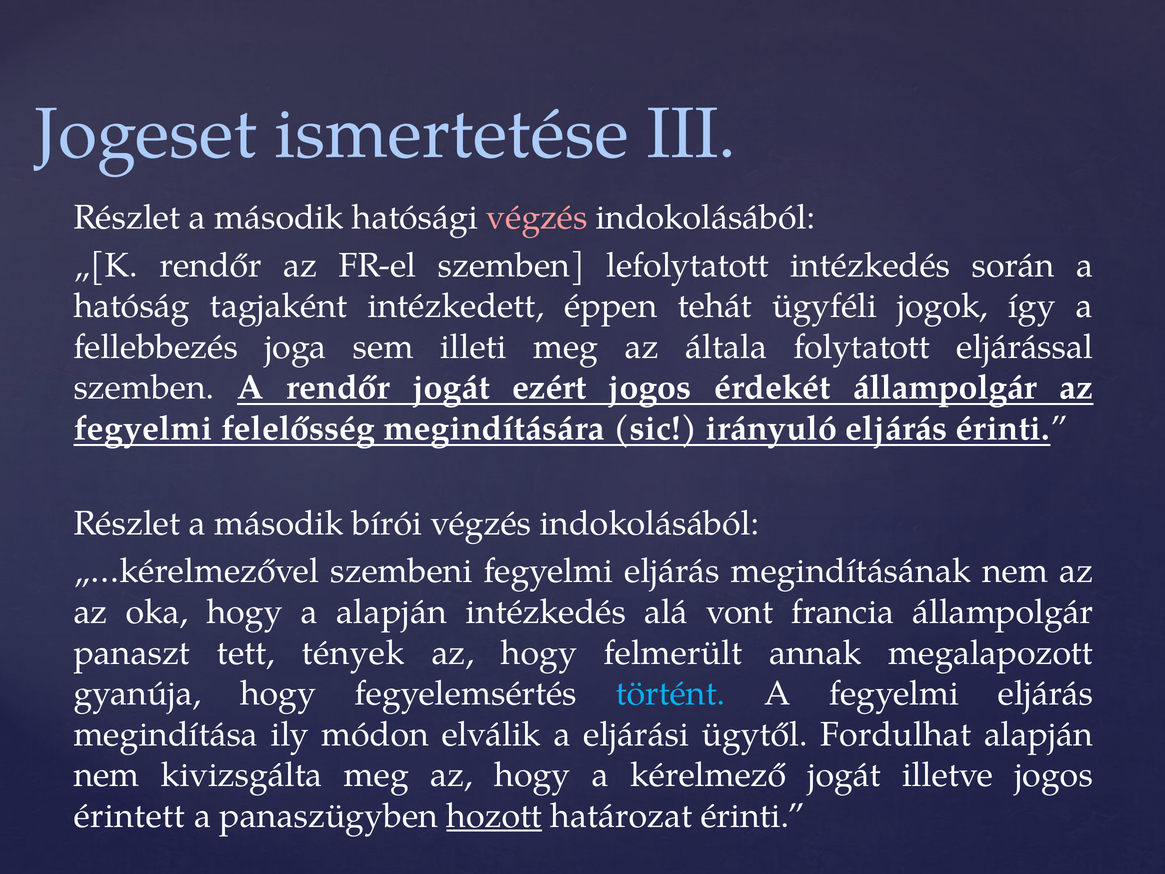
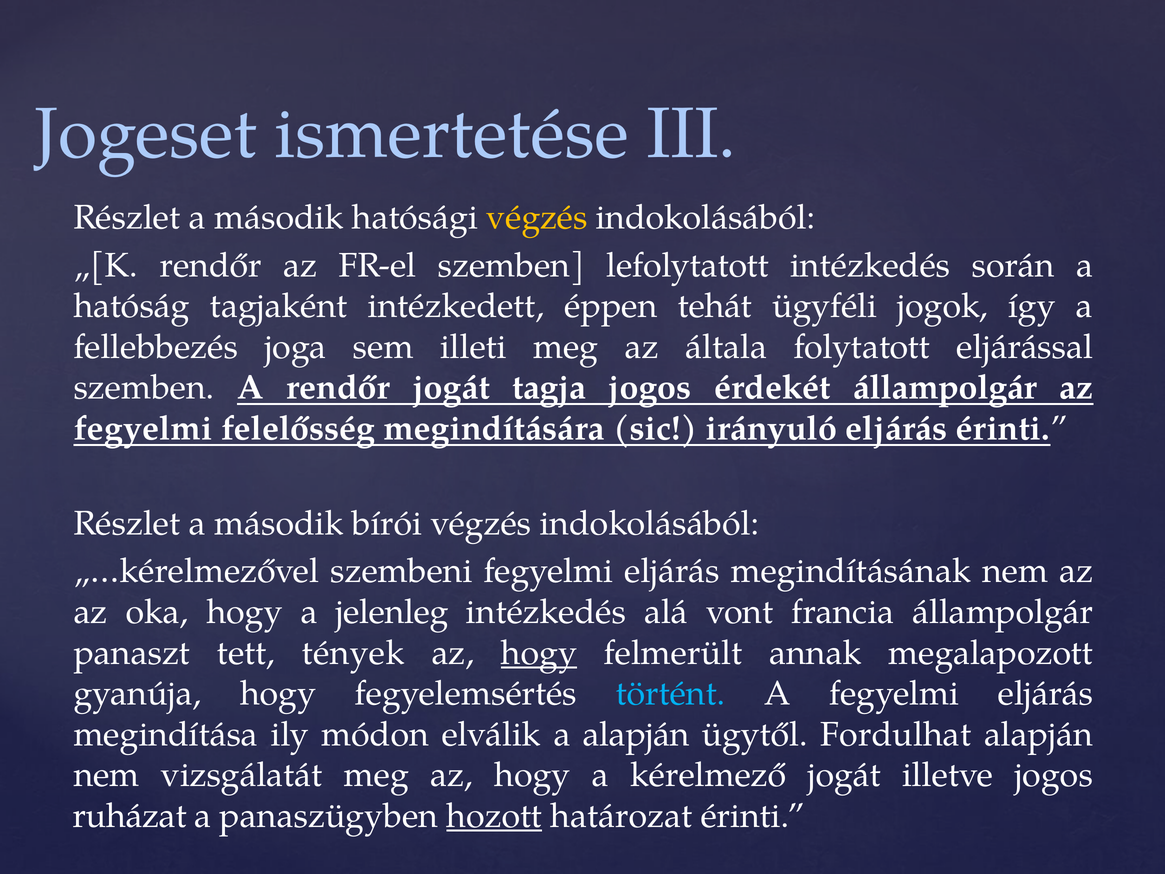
végzés colour: pink -> yellow (537, 218)
ezért: ezért -> tagja (549, 388)
a alapján: alapján -> jelenleg (392, 612)
hogy underline: none -> present (539, 653)
a eljárási: eljárási -> alapján (636, 734)
kivizsgálta: kivizsgálta -> vizsgálatát (242, 775)
érintett: érintett -> ruházat (130, 816)
